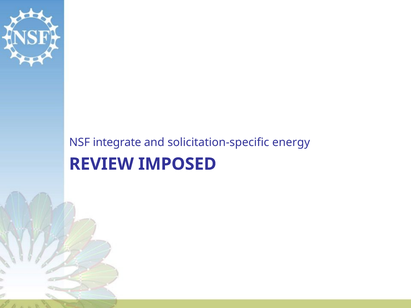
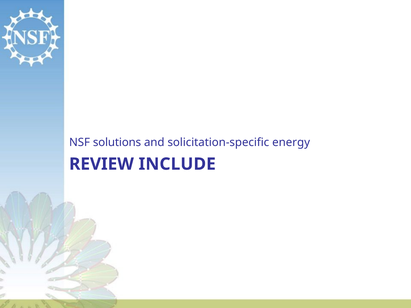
integrate: integrate -> solutions (117, 143)
IMPOSED: IMPOSED -> INCLUDE (177, 164)
